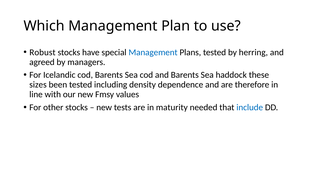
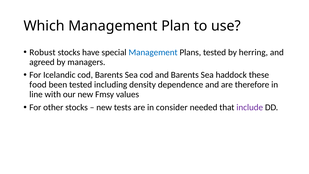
sizes: sizes -> food (38, 85)
maturity: maturity -> consider (172, 107)
include colour: blue -> purple (250, 107)
